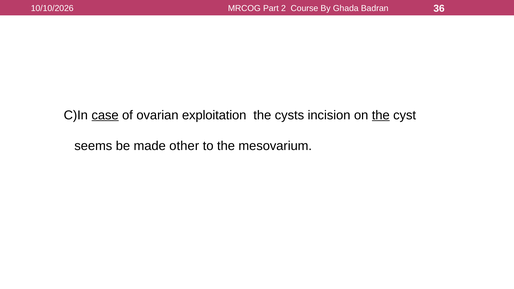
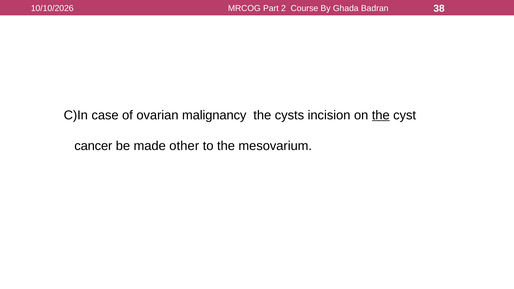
36: 36 -> 38 (439, 8)
case underline: present -> none (105, 115)
exploitation: exploitation -> malignancy (214, 115)
seems: seems -> cancer (93, 146)
